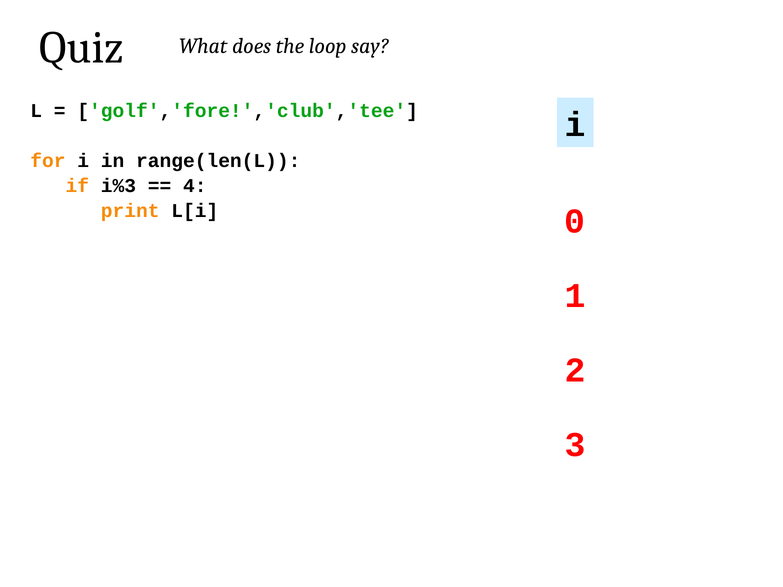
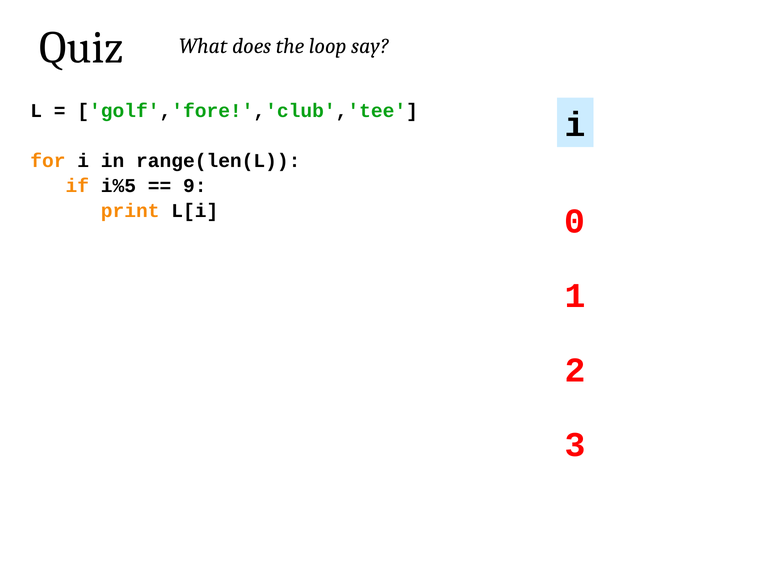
i%3: i%3 -> i%5 (118, 186)
4: 4 -> 9 (195, 186)
